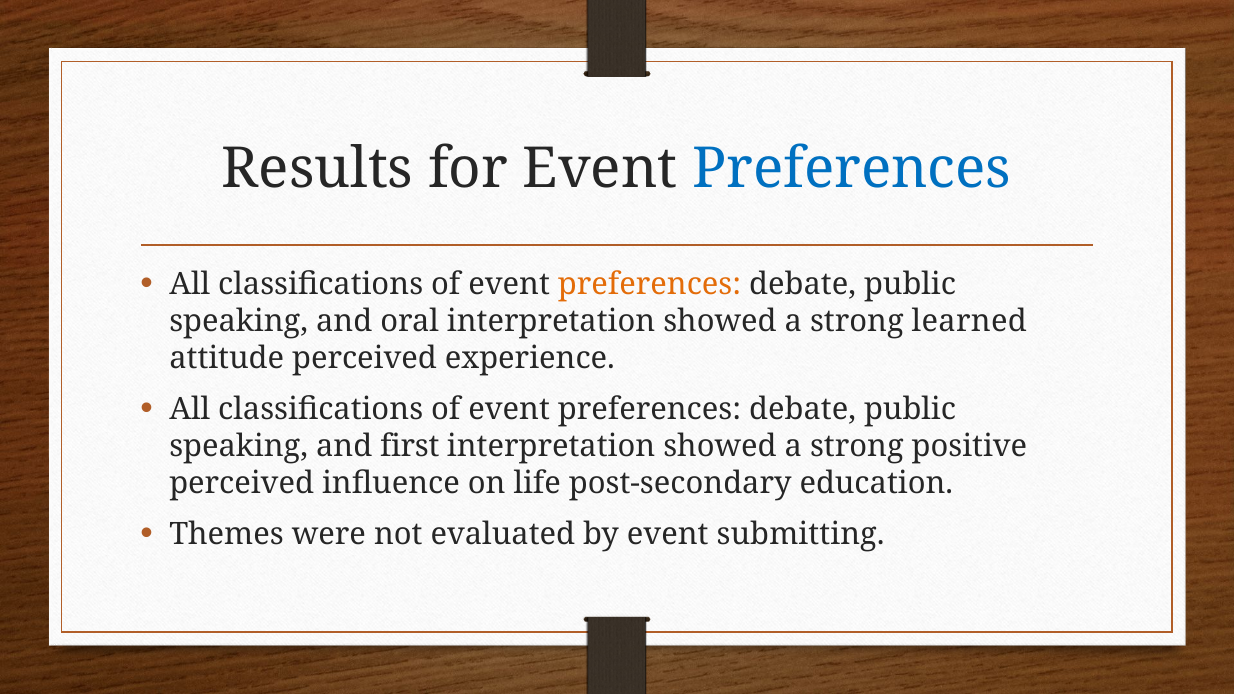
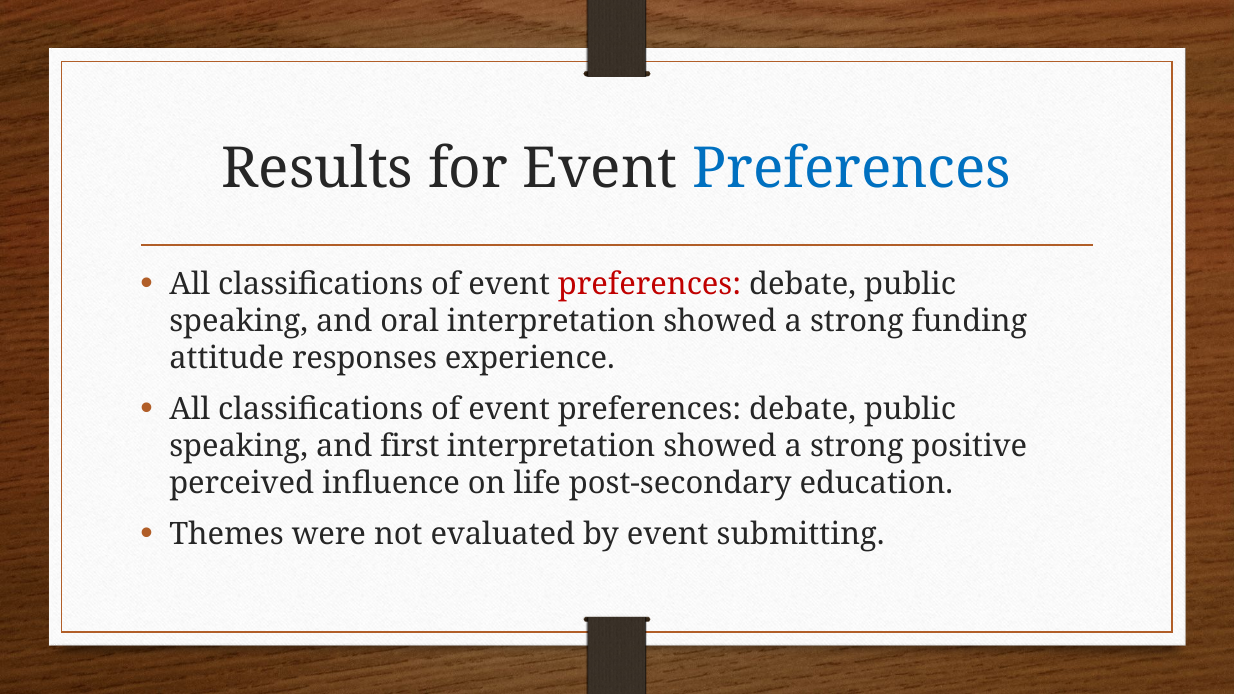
preferences colour: orange -> red (650, 284)
learned: learned -> funding (969, 321)
attitude perceived: perceived -> responses (365, 358)
